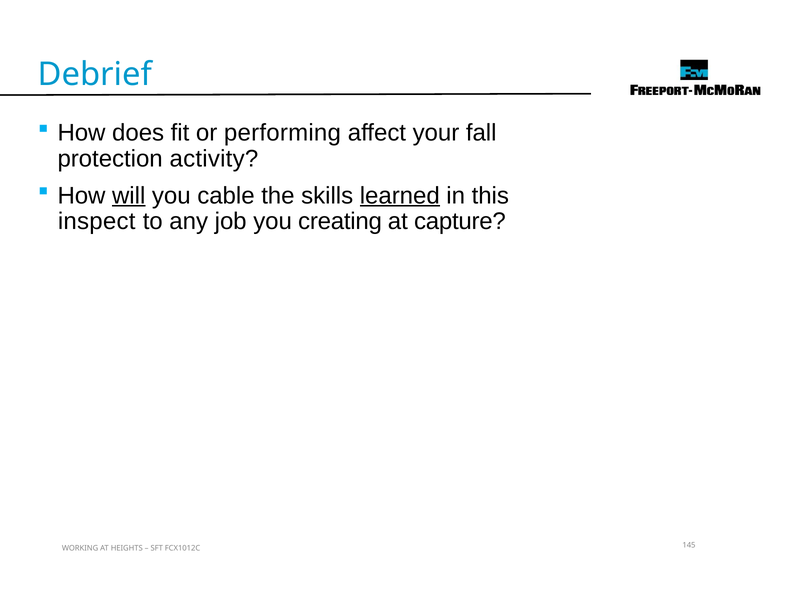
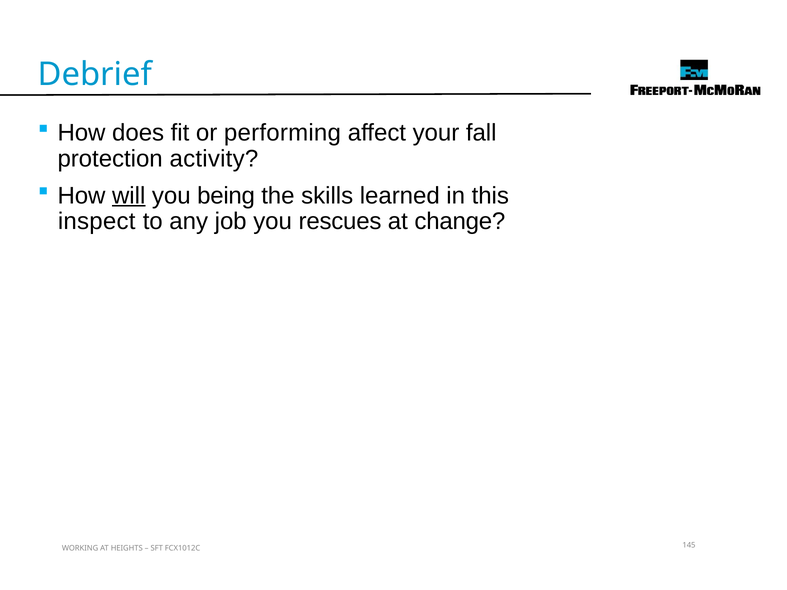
cable: cable -> being (226, 196)
learned underline: present -> none (400, 196)
creating: creating -> rescues (340, 222)
capture: capture -> change (460, 222)
